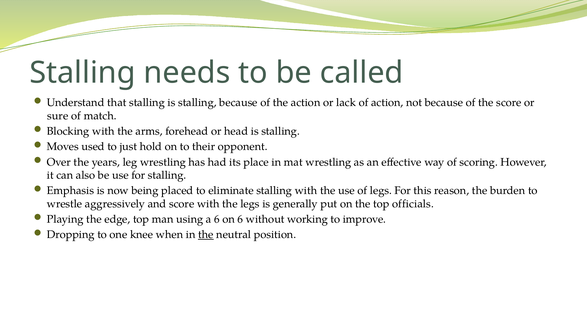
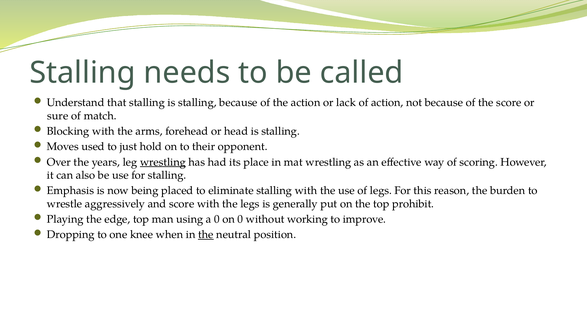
wrestling underline: none -> present (163, 162)
officials: officials -> prohibit (413, 204)
a 6: 6 -> 0 (217, 219)
on 6: 6 -> 0 (240, 219)
